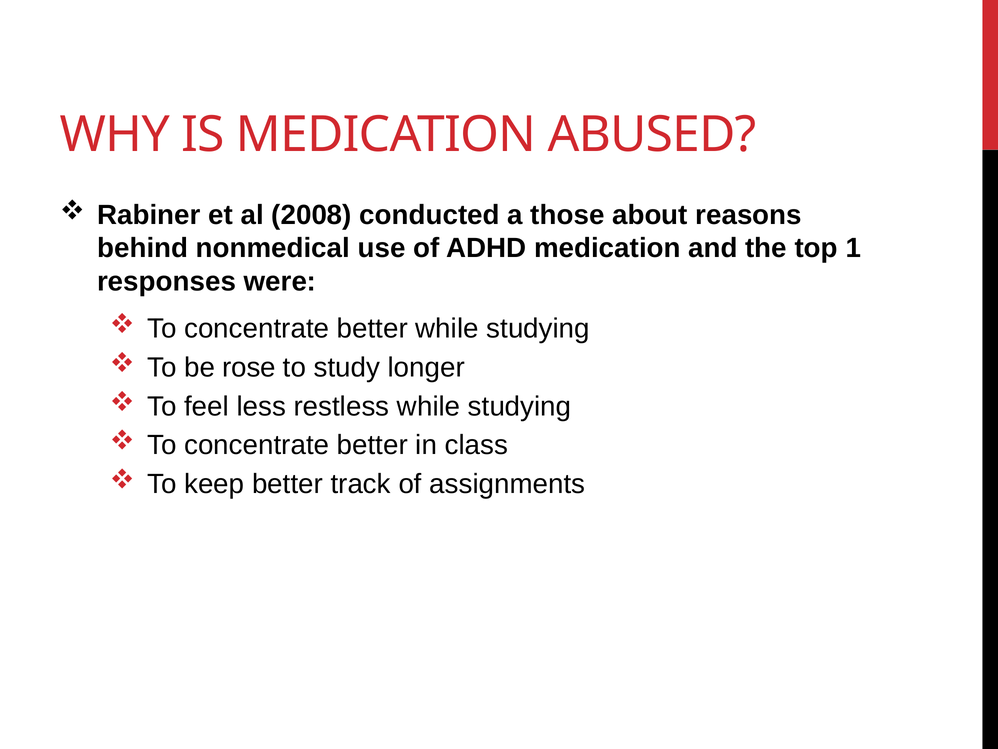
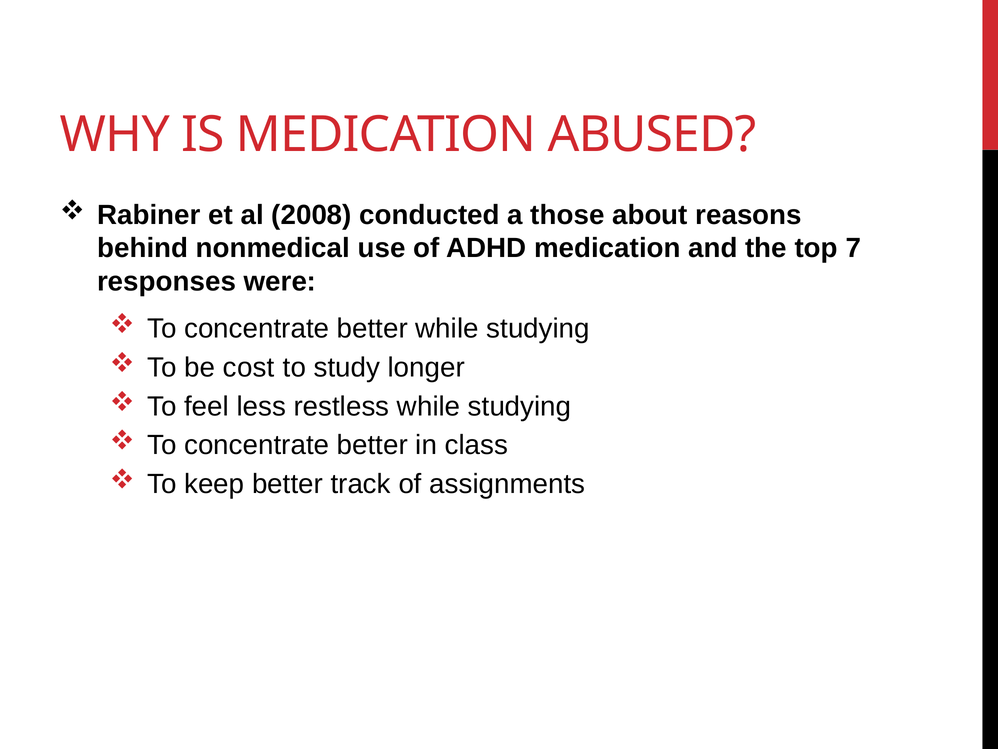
1: 1 -> 7 (853, 248)
rose: rose -> cost (249, 367)
